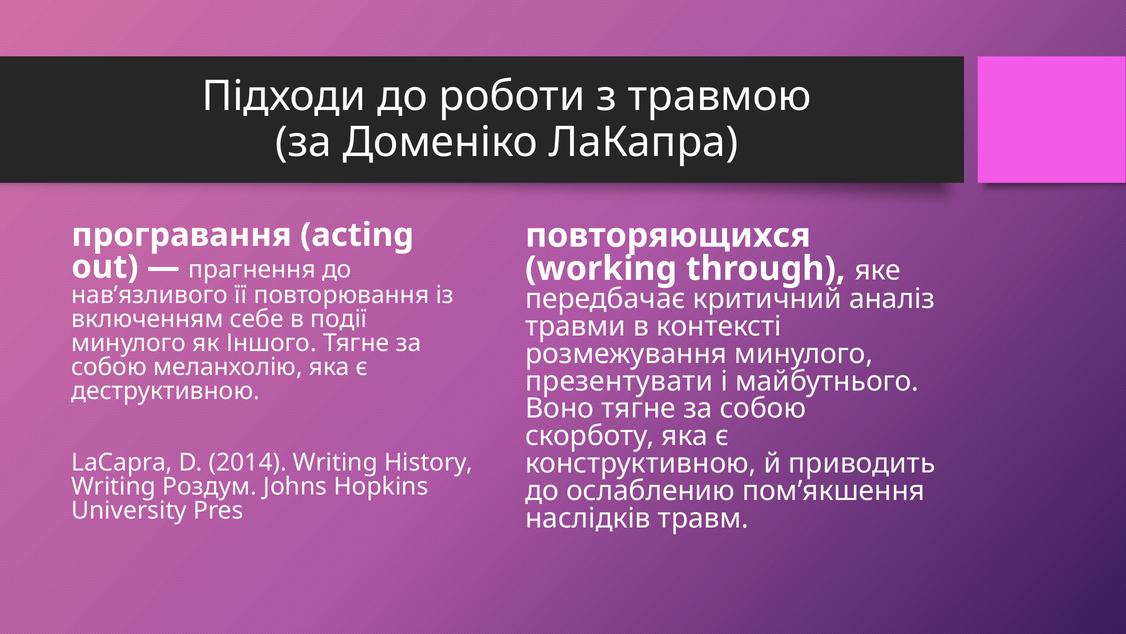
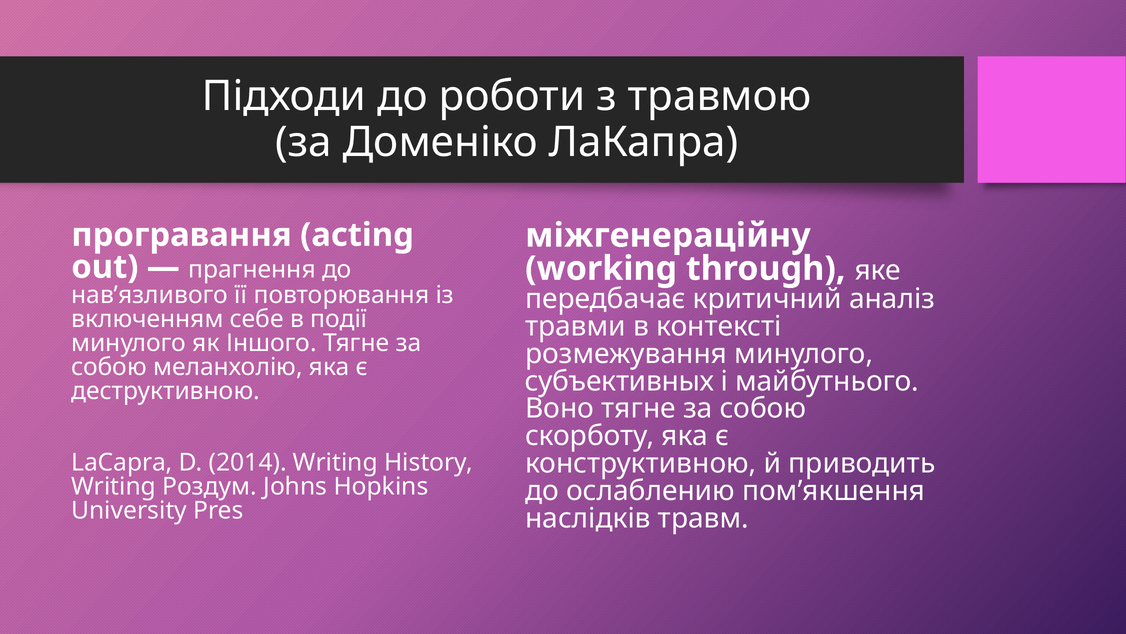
повторяющихся: повторяющихся -> міжгенераційну (668, 235)
презентувати: презентувати -> субъективных (619, 381)
